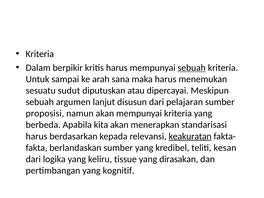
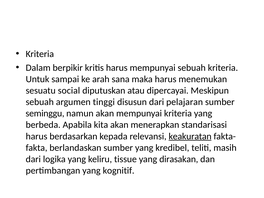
sebuah underline: present -> none (192, 68)
sudut: sudut -> social (69, 91)
lanjut: lanjut -> tinggi (104, 102)
proposisi: proposisi -> seminggu (45, 113)
kesan: kesan -> masih (225, 148)
